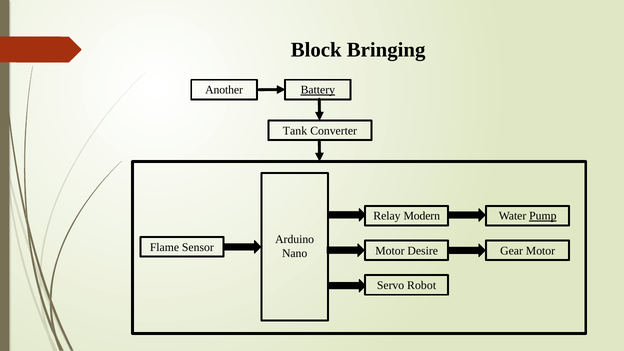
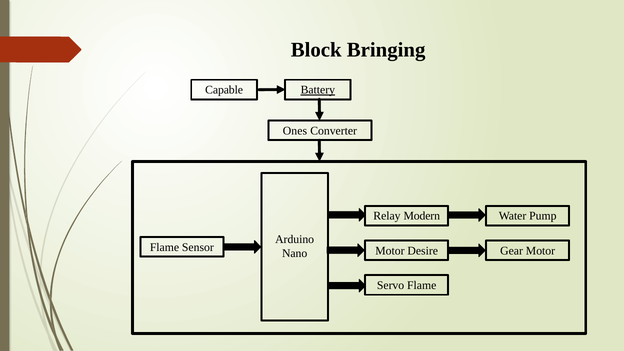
Another: Another -> Capable (224, 90)
Tank: Tank -> Ones (295, 131)
Pump underline: present -> none (543, 216)
Servo Robot: Robot -> Flame (422, 285)
